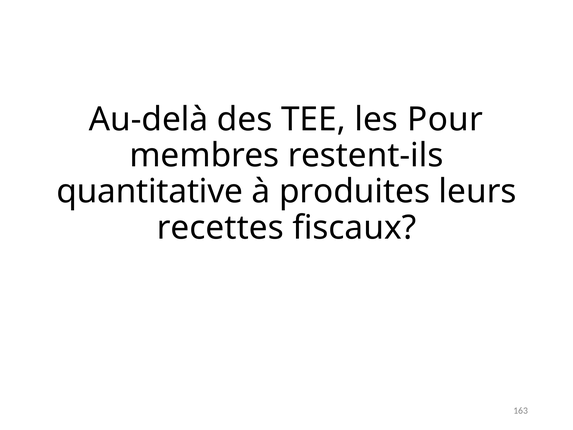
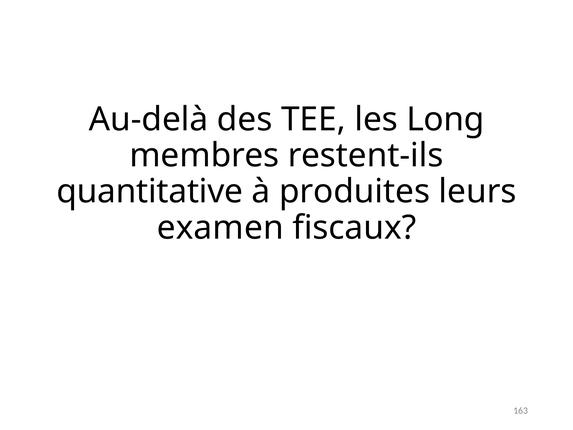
Pour: Pour -> Long (445, 119)
recettes: recettes -> examen (220, 228)
